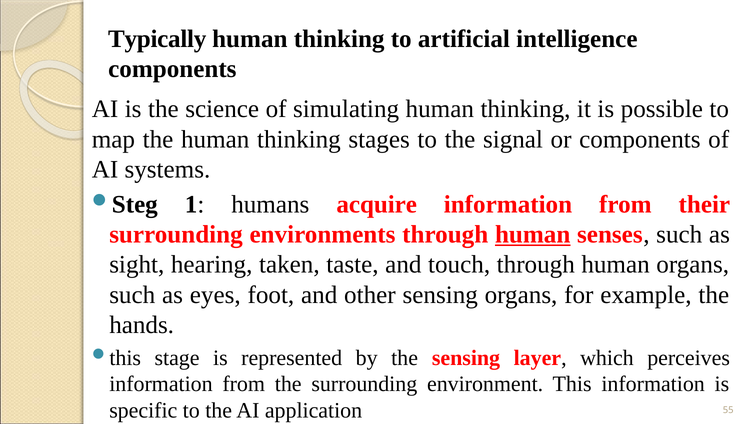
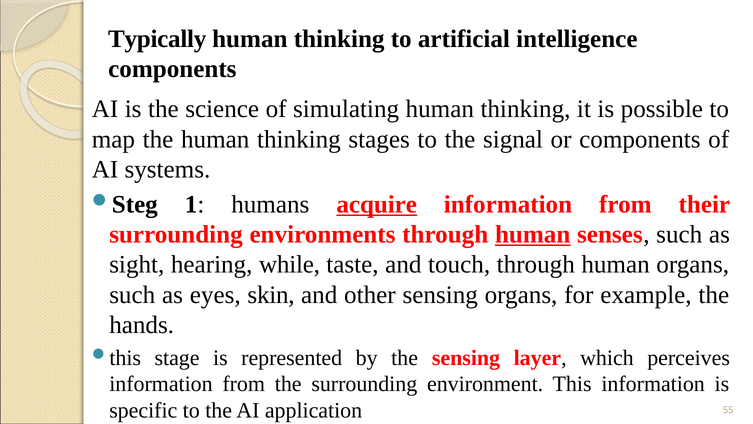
acquire underline: none -> present (377, 204)
taken: taken -> while (289, 264)
foot: foot -> skin (271, 295)
